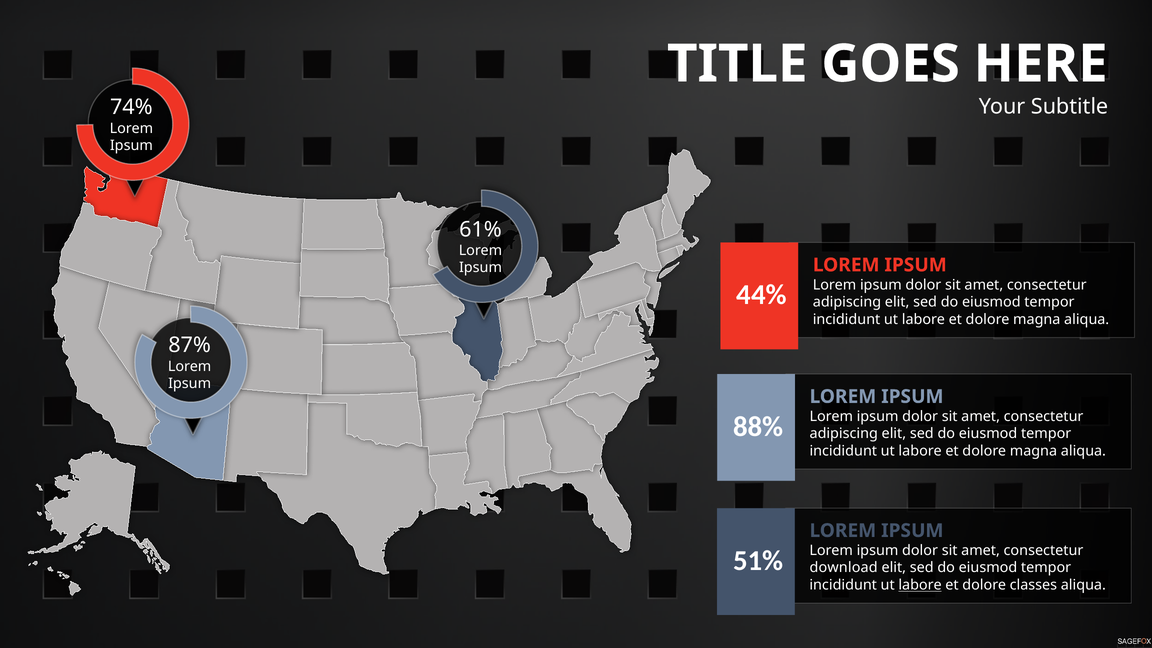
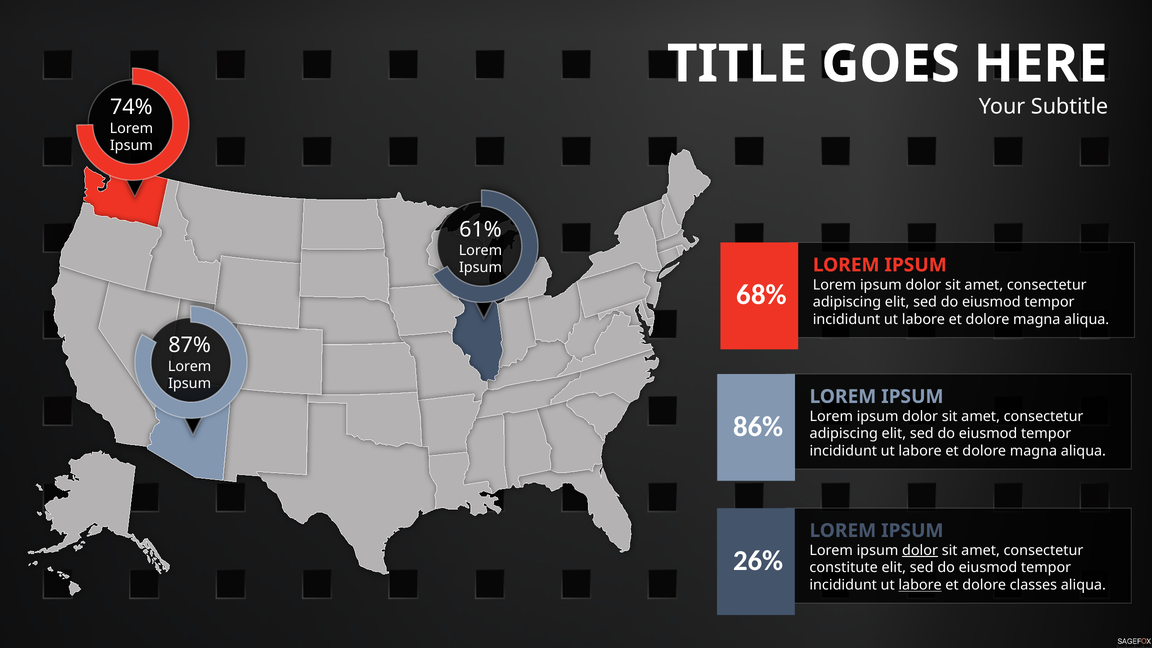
44%: 44% -> 68% (762, 295)
88%: 88% -> 86% (758, 427)
dolor underline: none -> present (920, 550)
51%: 51% -> 26% (758, 561)
download: download -> constitute (844, 568)
